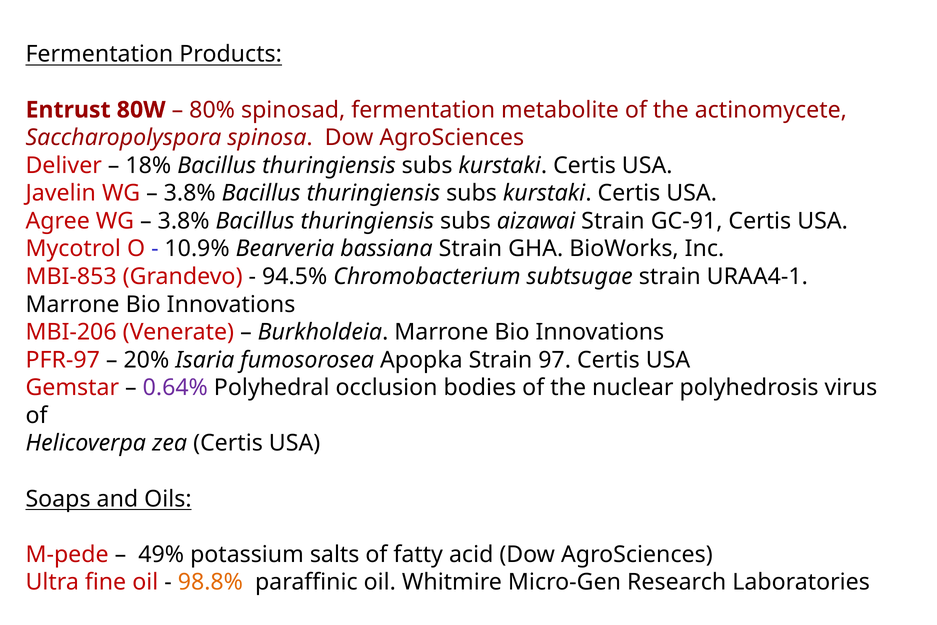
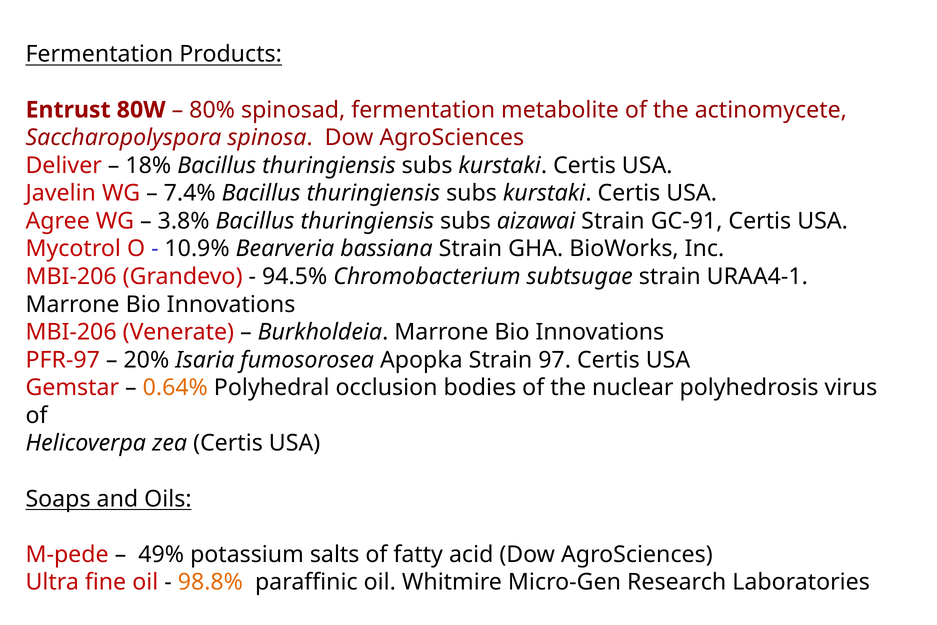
3.8%: 3.8% -> 7.4% (190, 193)
MBI-853: MBI-853 -> MBI-206 (71, 276)
0.64% colour: purple -> orange (175, 388)
